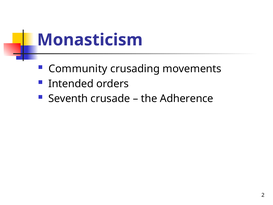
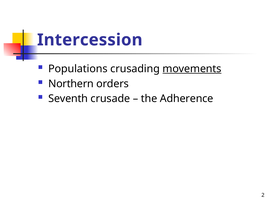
Monasticism: Monasticism -> Intercession (90, 40)
Community: Community -> Populations (78, 69)
movements underline: none -> present (192, 69)
Intended: Intended -> Northern (71, 84)
